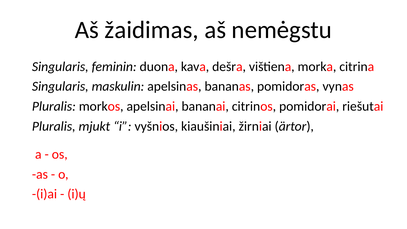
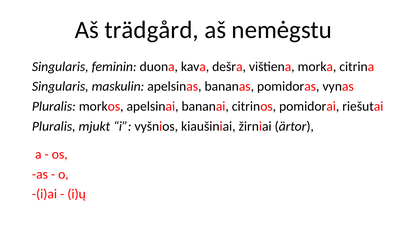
žaidimas: žaidimas -> trädgård (152, 30)
